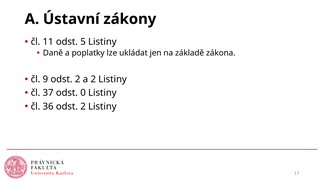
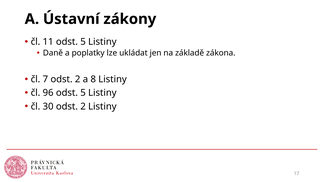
9: 9 -> 7 (45, 79)
a 2: 2 -> 8 (93, 79)
37: 37 -> 96 (48, 93)
0: 0 -> 5 (83, 93)
36: 36 -> 30 (48, 107)
